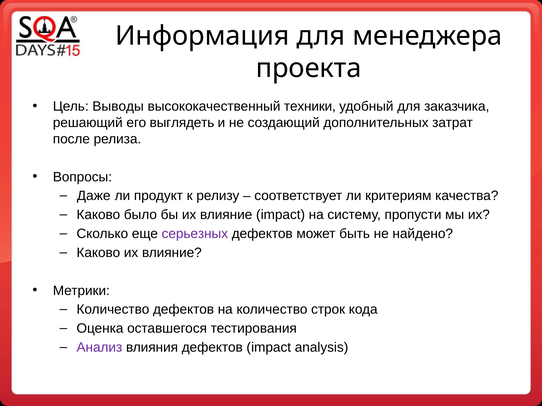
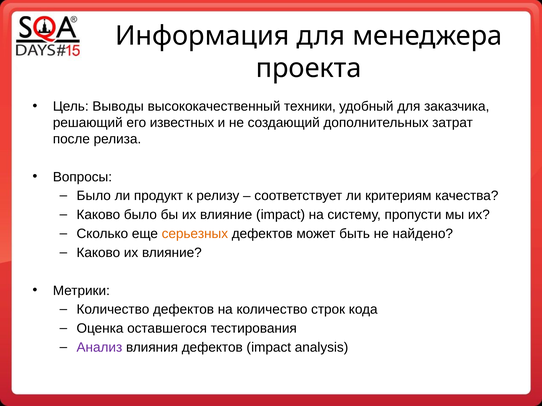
выглядеть: выглядеть -> известных (182, 123)
Даже: Даже -> Было (94, 196)
серьезных colour: purple -> orange (195, 234)
